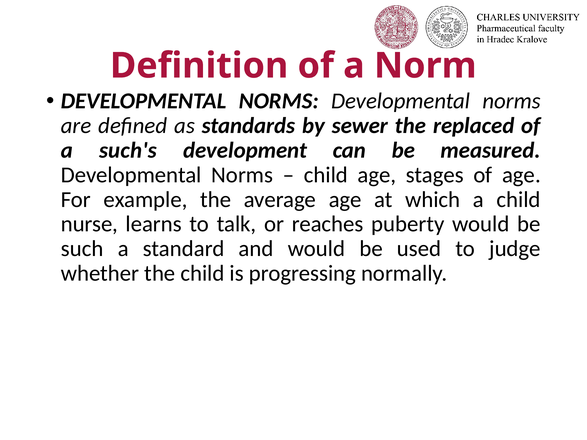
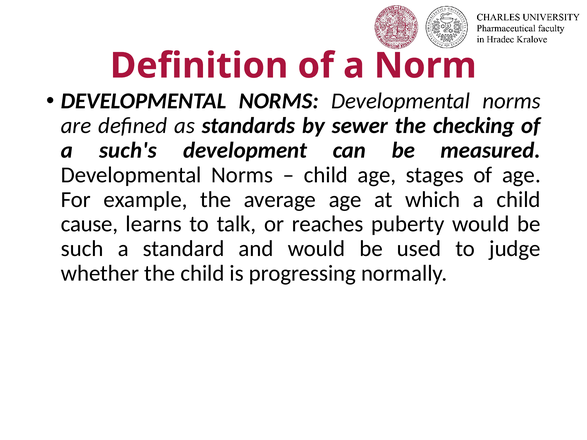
replaced: replaced -> checking (474, 126)
nurse: nurse -> cause (89, 224)
